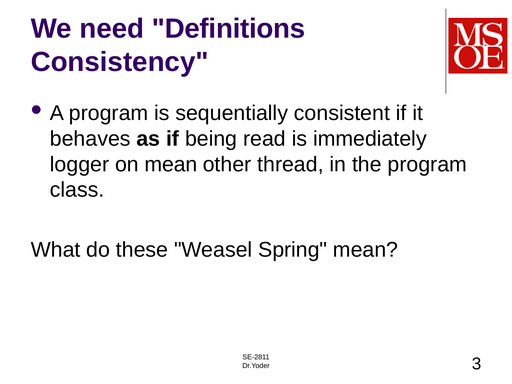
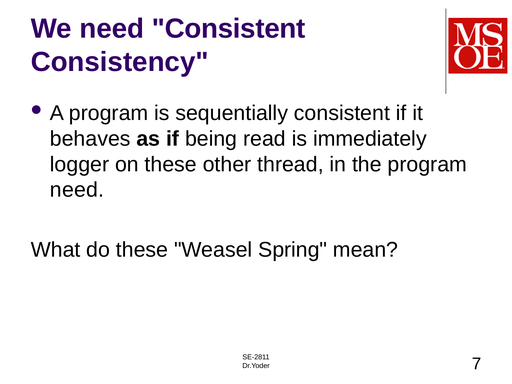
need Definitions: Definitions -> Consistent (229, 29)
on mean: mean -> these (171, 164)
class: class -> need (77, 190)
3: 3 -> 7 (477, 364)
